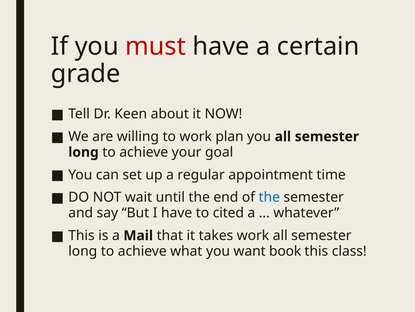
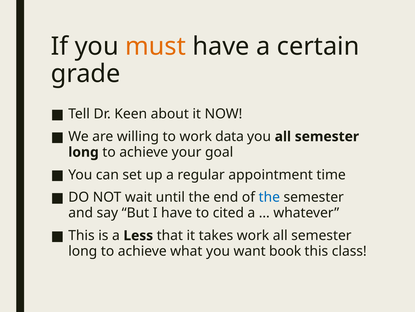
must colour: red -> orange (156, 46)
plan: plan -> data (230, 136)
Mail: Mail -> Less (138, 235)
